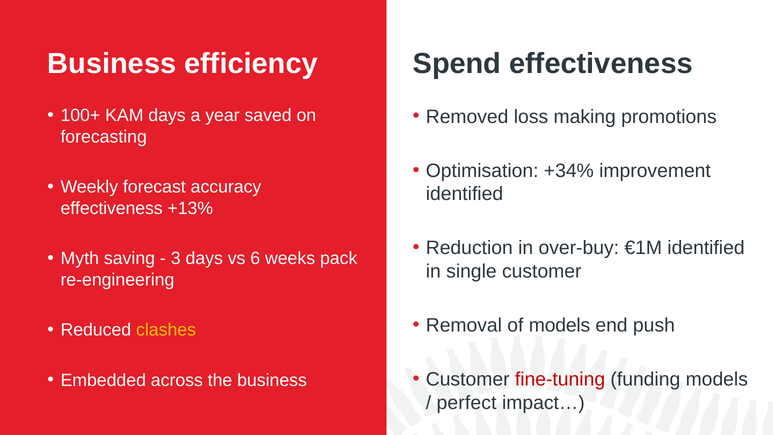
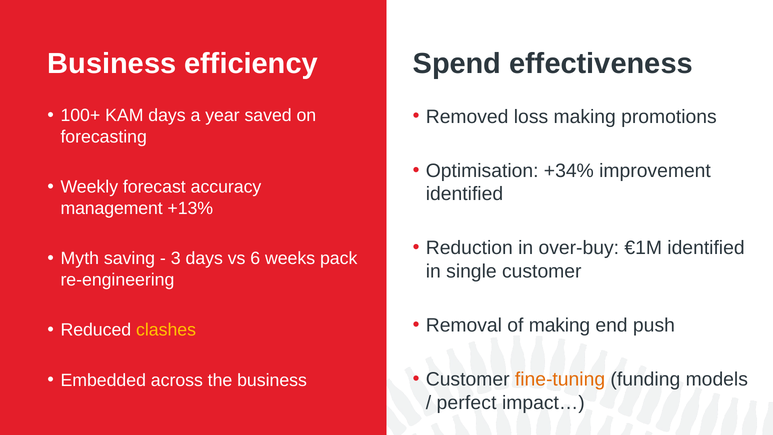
effectiveness: effectiveness -> management (112, 208)
of models: models -> making (560, 325)
fine-tuning colour: red -> orange (560, 379)
